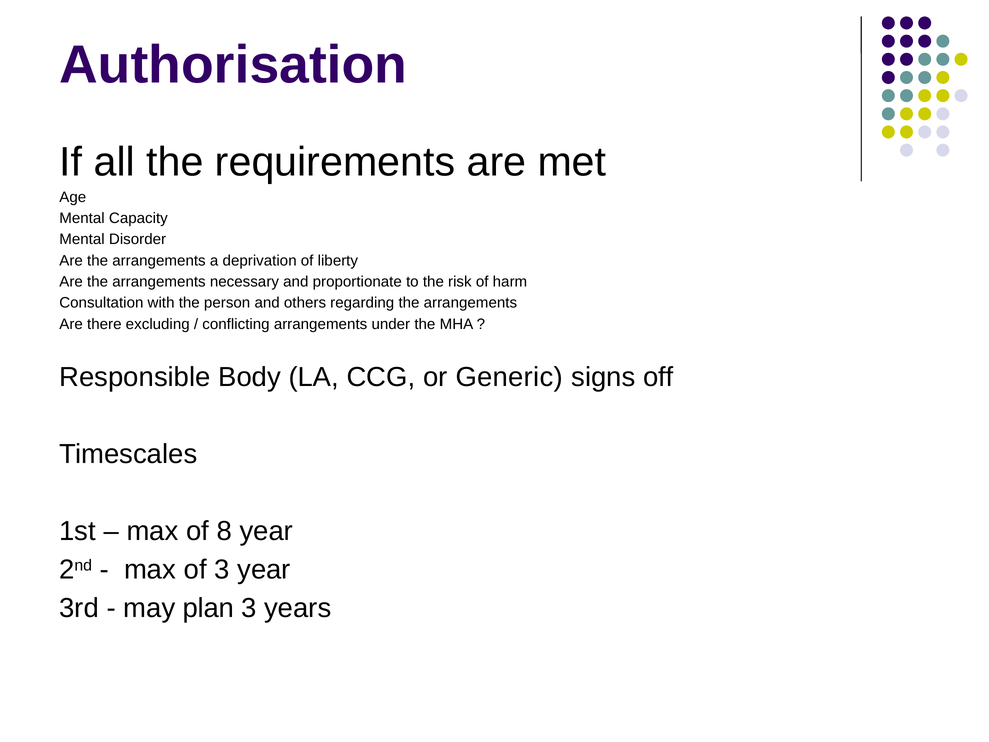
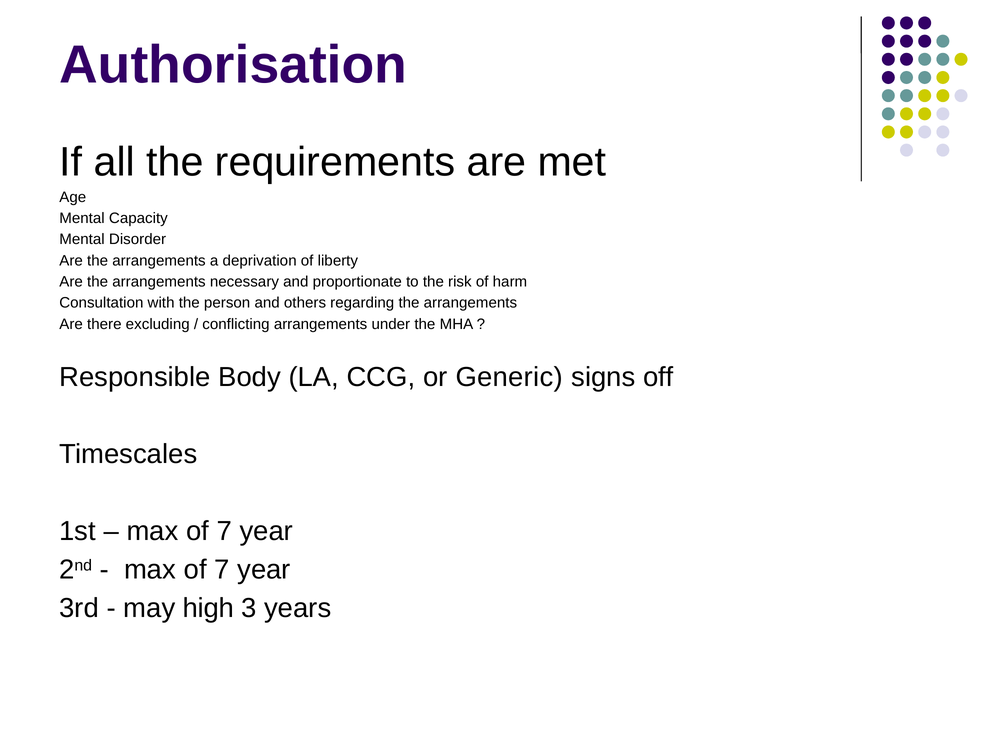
8: 8 -> 7 (224, 531)
3: 3 -> 7 (222, 570)
plan: plan -> high (208, 608)
